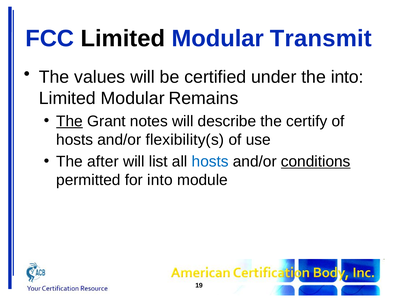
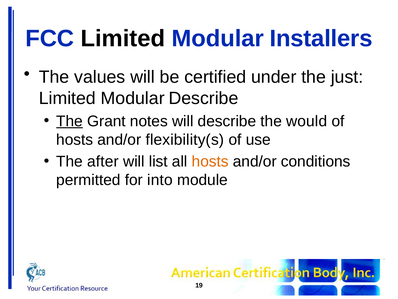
Transmit: Transmit -> Installers (321, 38)
the into: into -> just (347, 77)
Modular Remains: Remains -> Describe (203, 98)
certify: certify -> would (307, 121)
hosts colour: blue -> orange (210, 161)
conditions underline: present -> none (316, 161)
